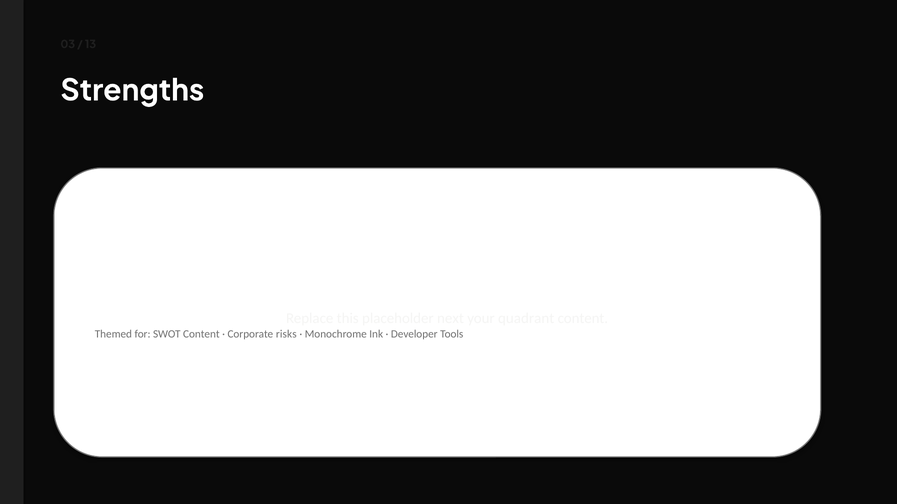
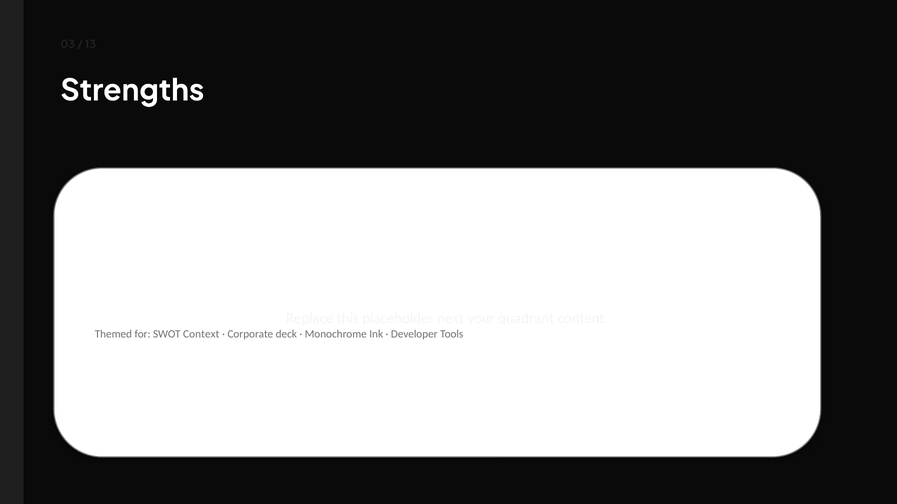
SWOT Content: Content -> Context (201, 334)
risks: risks -> deck (286, 334)
